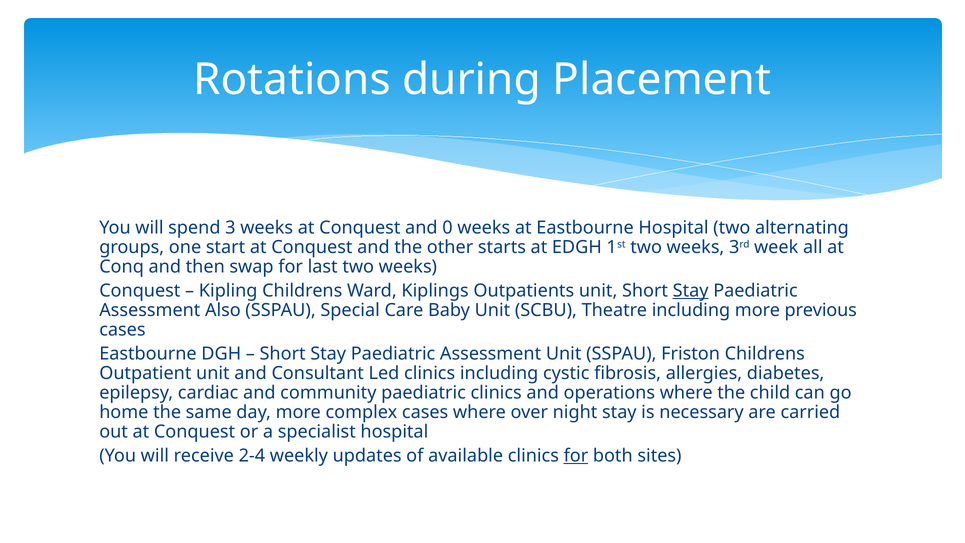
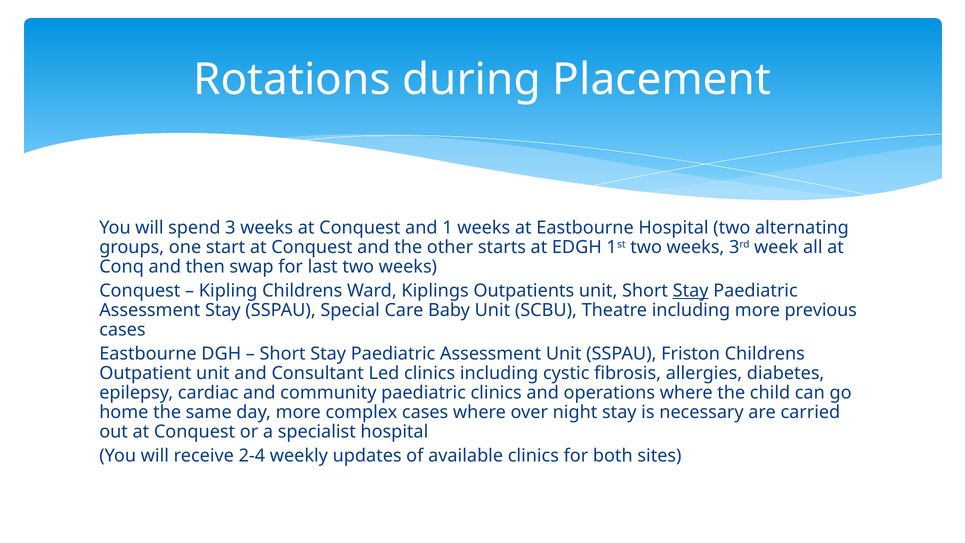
0: 0 -> 1 (447, 228)
Assessment Also: Also -> Stay (223, 310)
for underline: present -> none (576, 456)
